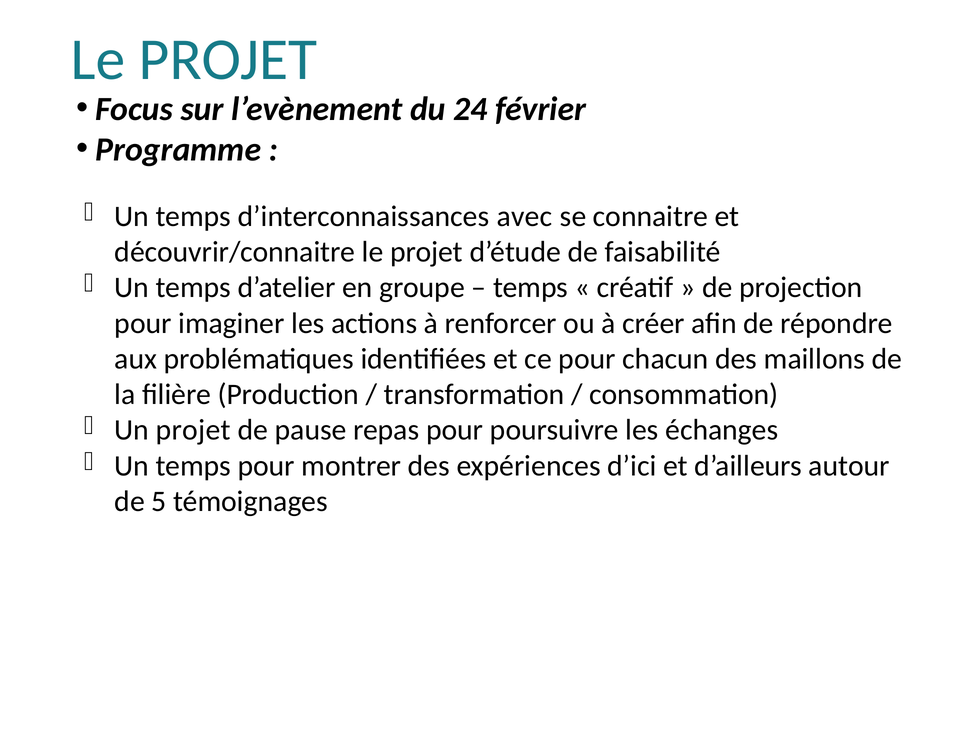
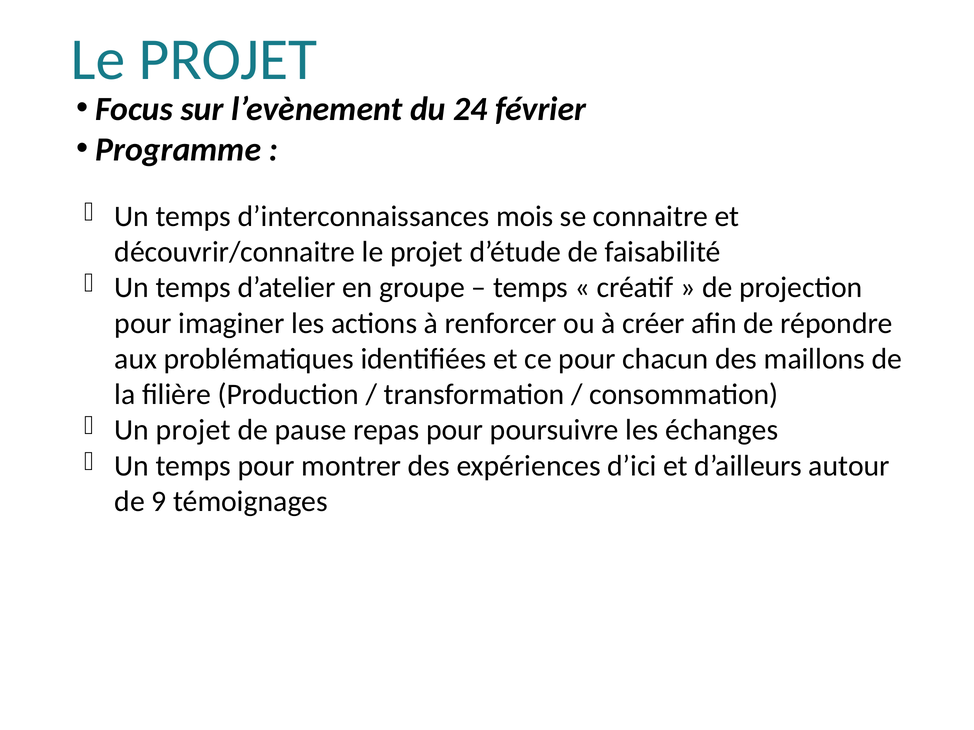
avec: avec -> mois (525, 217)
5: 5 -> 9 (159, 502)
